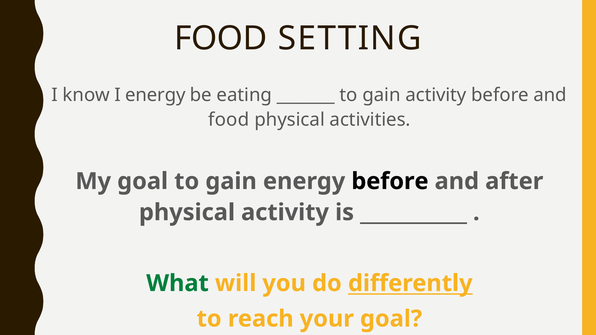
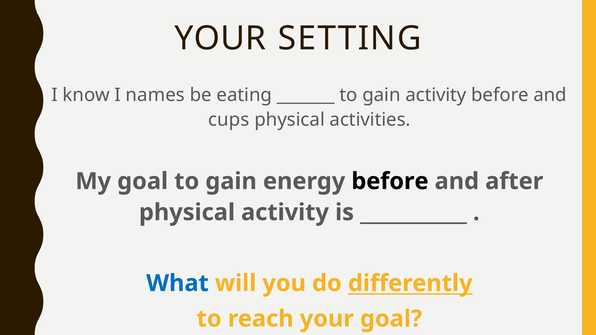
FOOD: FOOD -> YOUR (220, 38)
I energy: energy -> names (155, 95)
food: food -> cups (229, 120)
What colour: green -> blue (178, 283)
